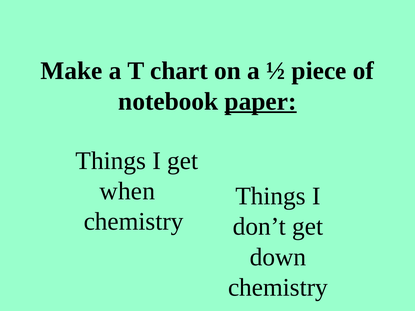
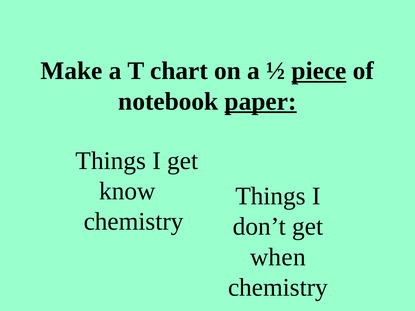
piece underline: none -> present (319, 71)
when: when -> know (127, 191)
down: down -> when (278, 257)
